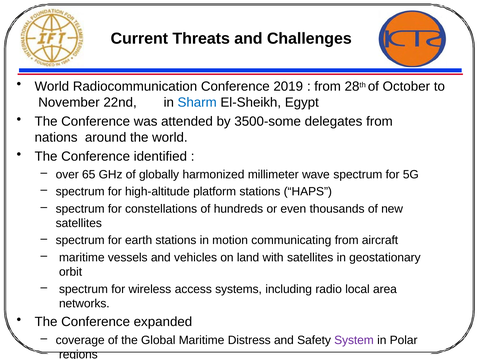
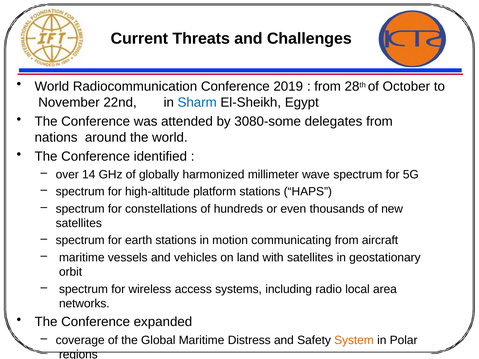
3500-some: 3500-some -> 3080-some (268, 122)
65: 65 -> 14 (89, 175)
System colour: purple -> orange (354, 340)
